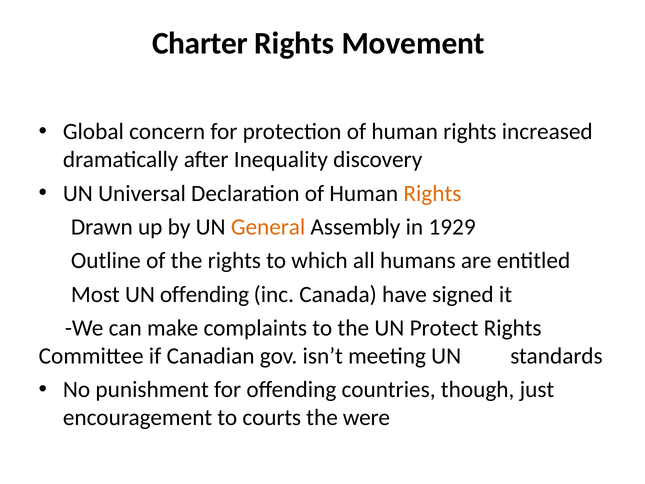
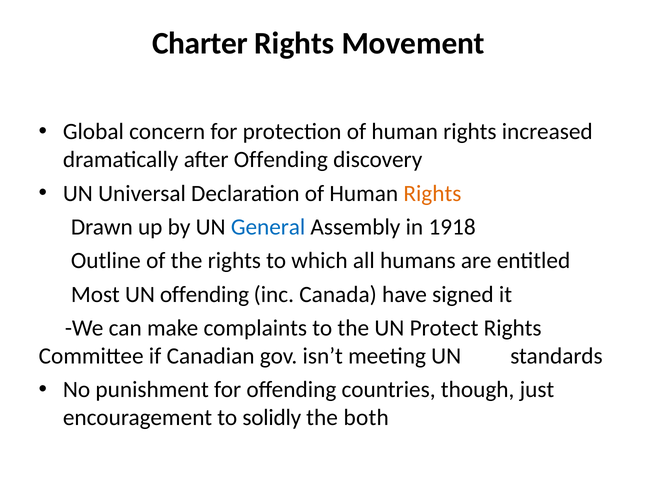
after Inequality: Inequality -> Offending (281, 160)
General colour: orange -> blue (268, 227)
1929: 1929 -> 1918 (452, 227)
courts: courts -> solidly (272, 418)
were: were -> both (366, 418)
